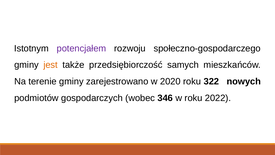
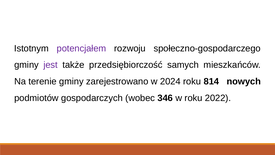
jest colour: orange -> purple (51, 65)
2020: 2020 -> 2024 (170, 81)
322: 322 -> 814 (211, 81)
